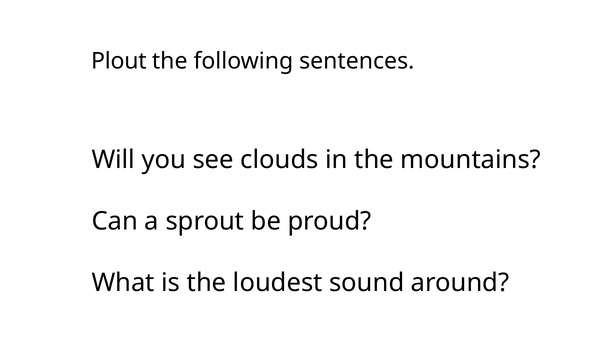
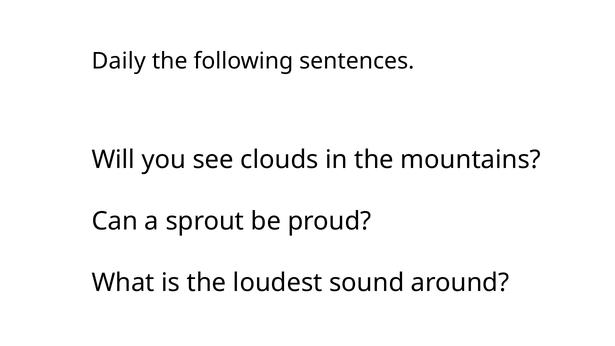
Plout: Plout -> Daily (119, 61)
